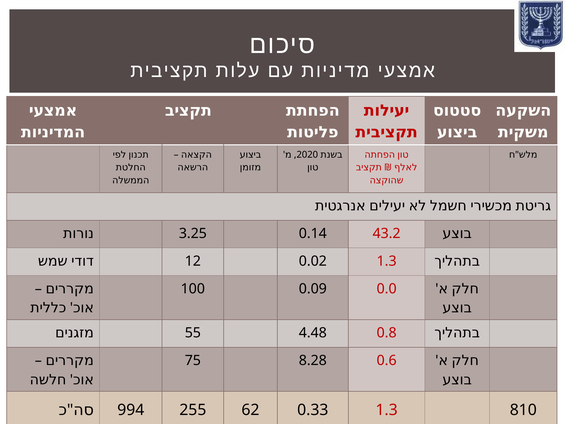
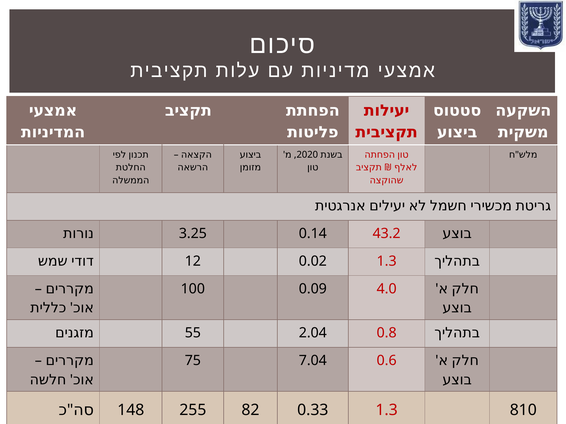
0.0: 0.0 -> 4.0 (387, 289)
4.48: 4.48 -> 2.04 (313, 333)
8.28: 8.28 -> 7.04 (313, 361)
994: 994 -> 148 (131, 411)
62: 62 -> 82 (250, 411)
